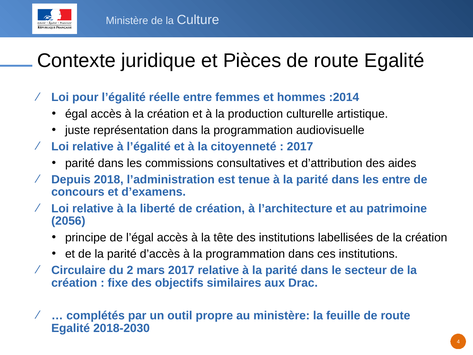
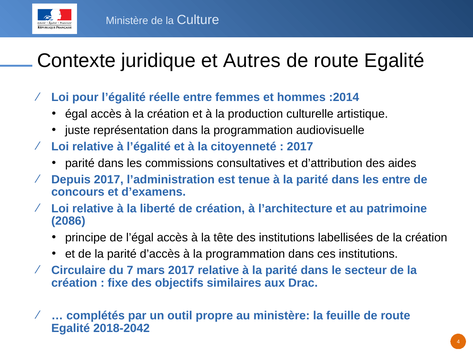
Pièces: Pièces -> Autres (252, 61)
Depuis 2018: 2018 -> 2017 (109, 179)
2056: 2056 -> 2086 (68, 221)
2: 2 -> 7 (130, 270)
2018-2030: 2018-2030 -> 2018-2042 (122, 328)
